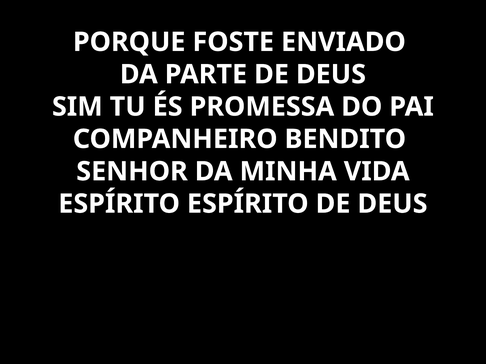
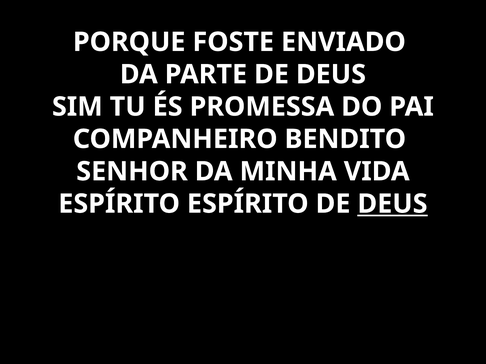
DEUS underline: none -> present (392, 204)
